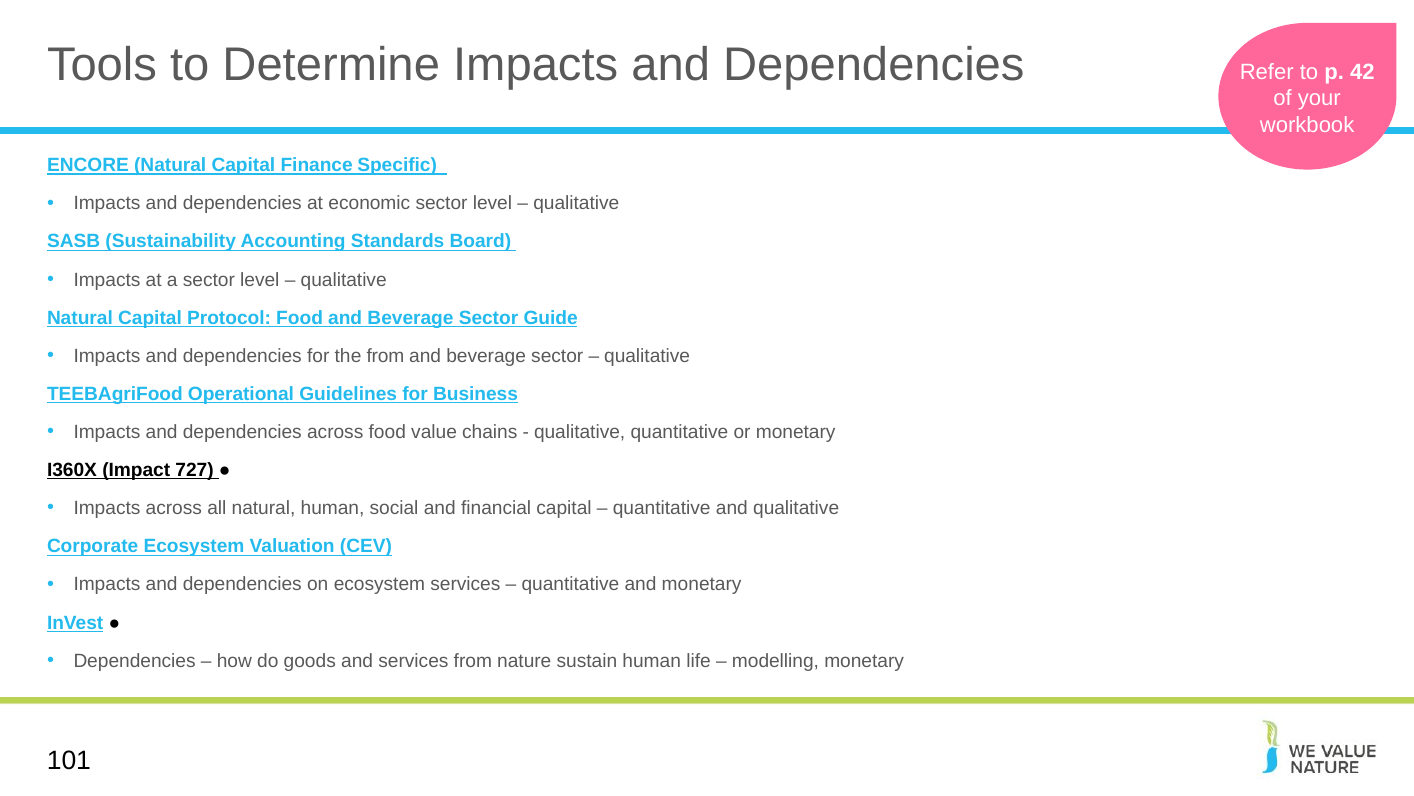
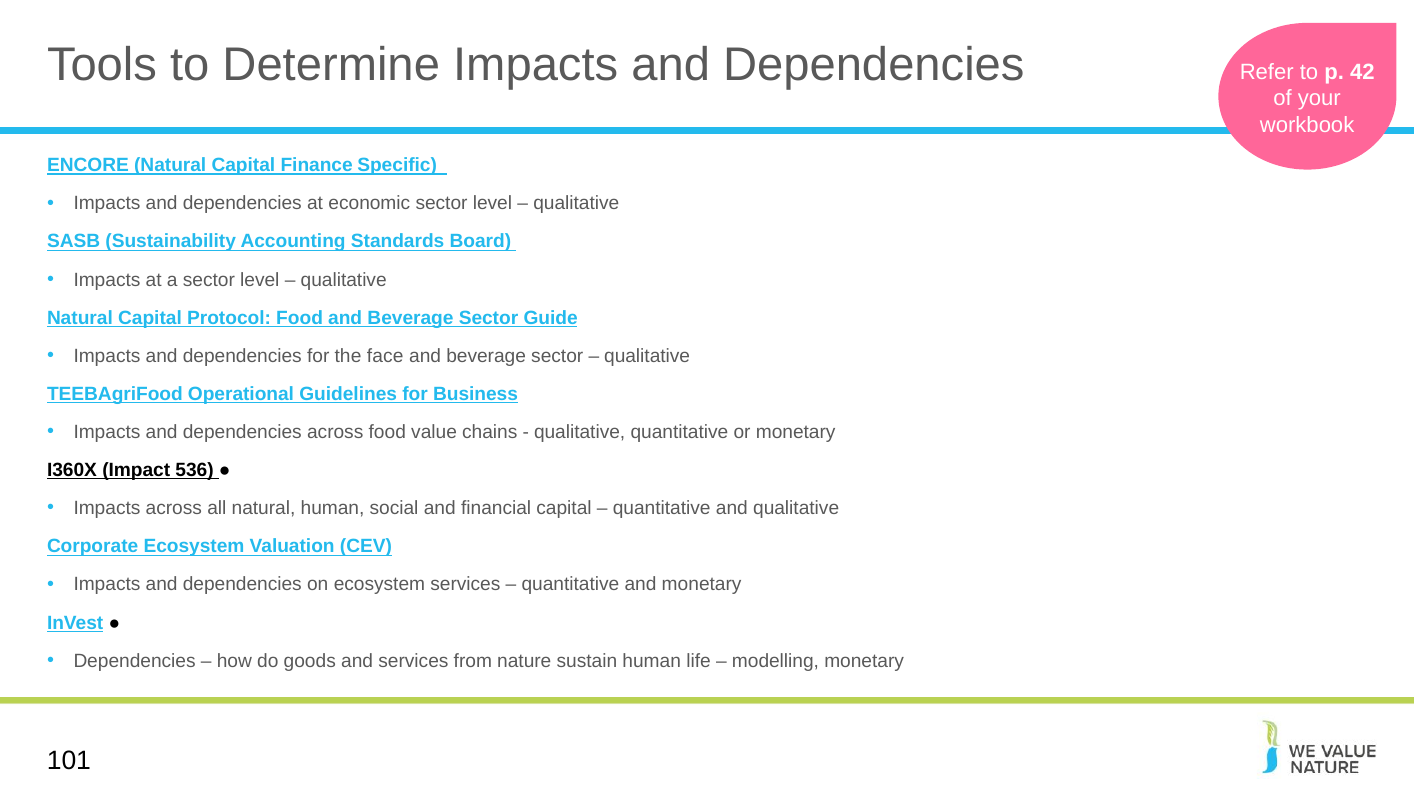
the from: from -> face (385, 356)
727: 727 -> 536 (195, 470)
